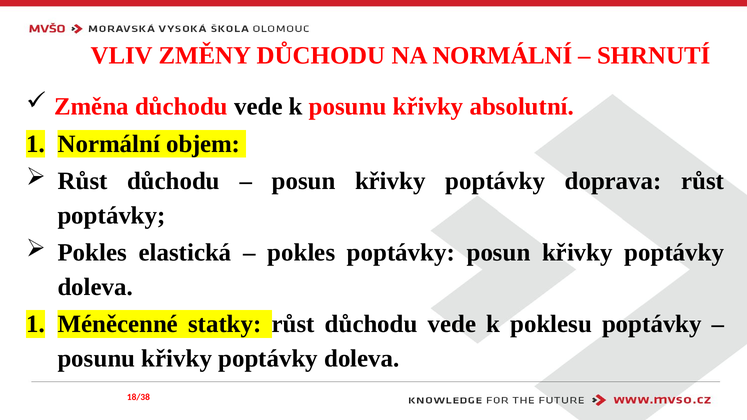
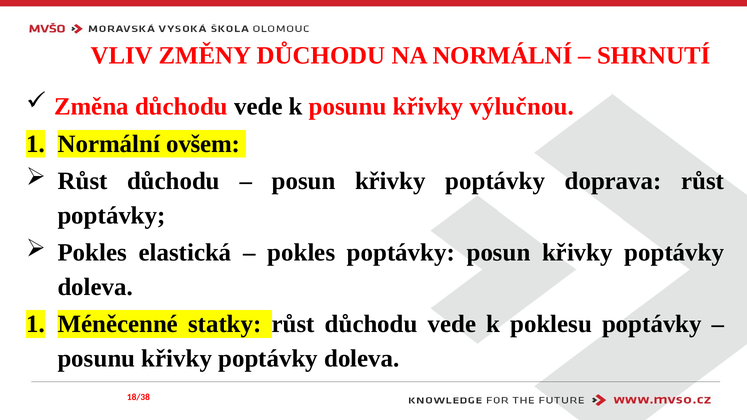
absolutní: absolutní -> výlučnou (522, 107)
objem: objem -> ovšem (203, 144)
